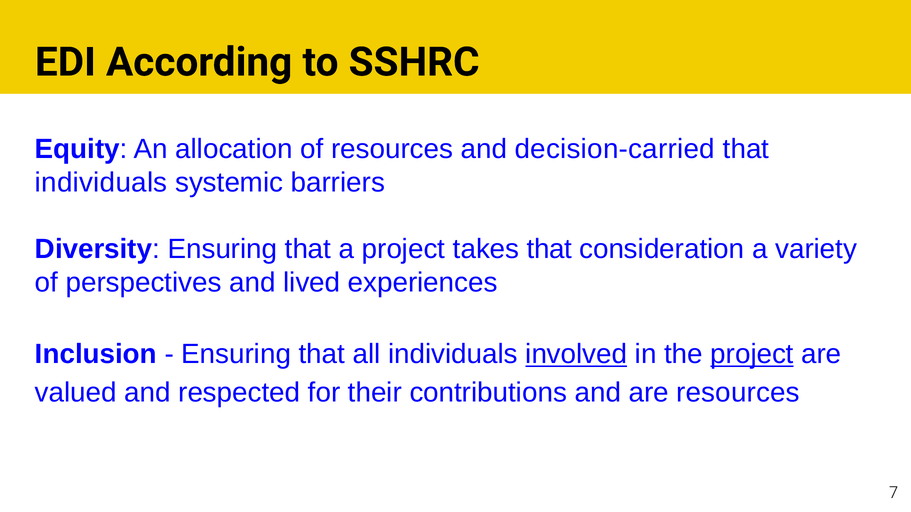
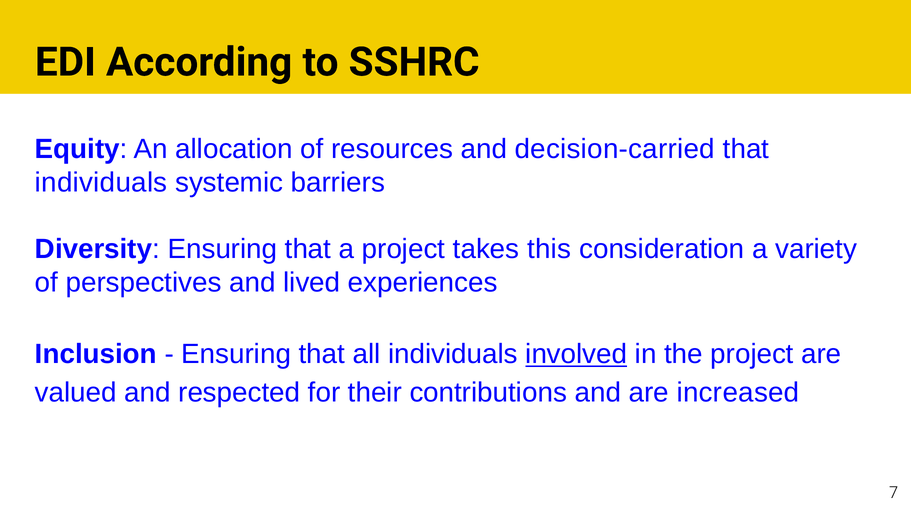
takes that: that -> this (549, 249)
project underline: present -> none (752, 354)
are resources: resources -> increased (738, 393)
